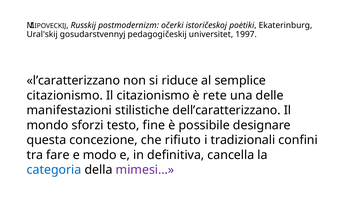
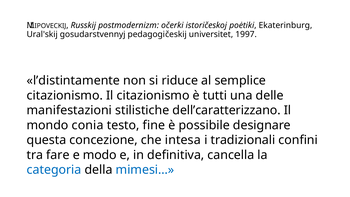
l’caratterizzano: l’caratterizzano -> l’distintamente (73, 81)
rete: rete -> tutti (215, 95)
sforzi: sforzi -> conia (88, 125)
rifiuto: rifiuto -> intesa (183, 140)
mimesi… colour: purple -> blue (145, 170)
